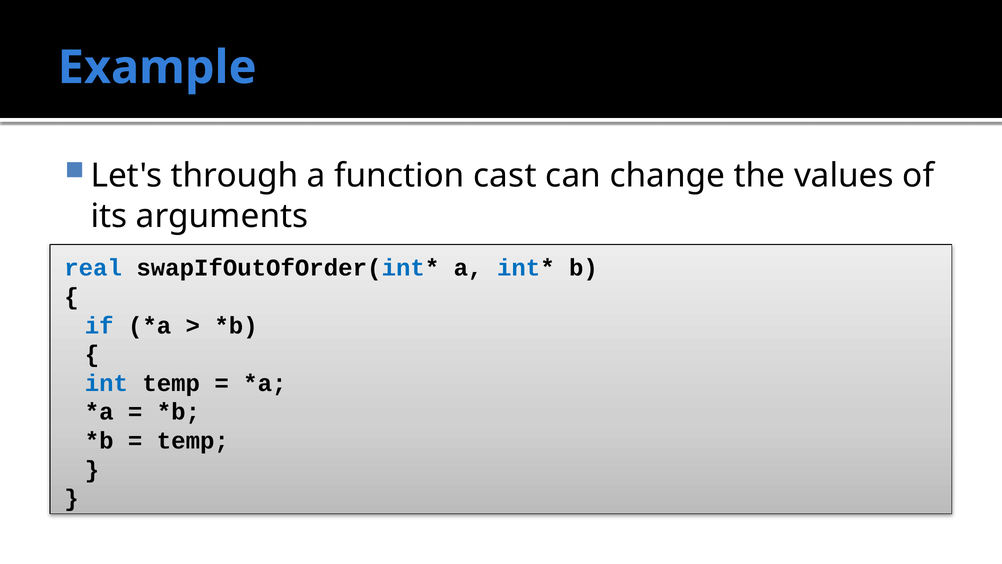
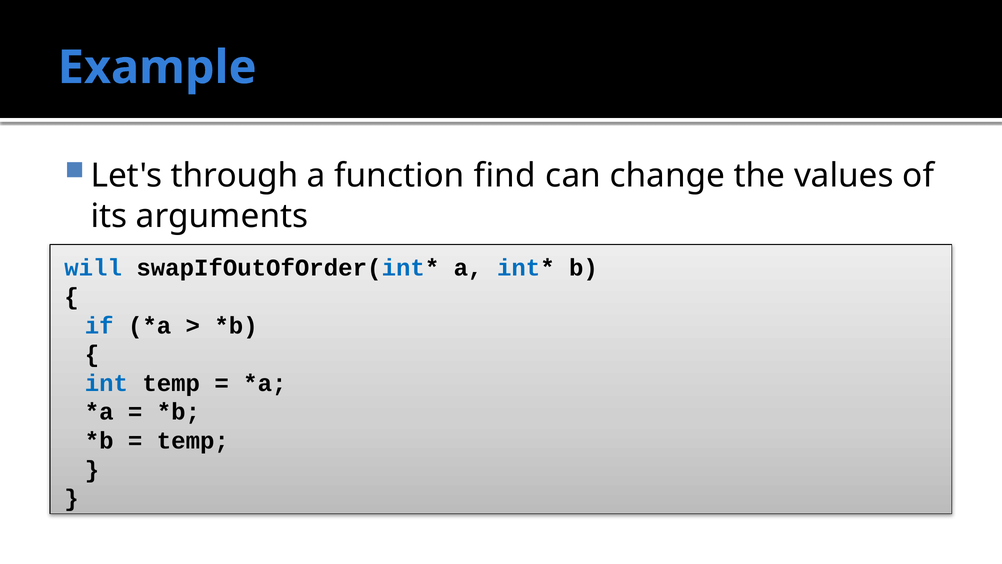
cast: cast -> find (505, 176)
real: real -> will (93, 268)
